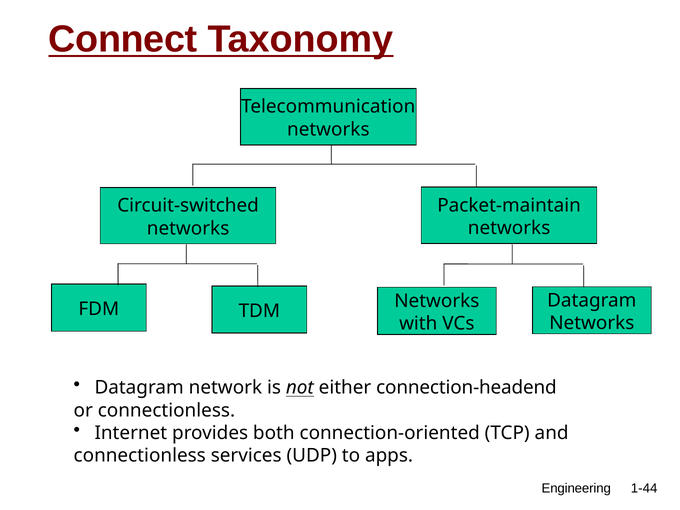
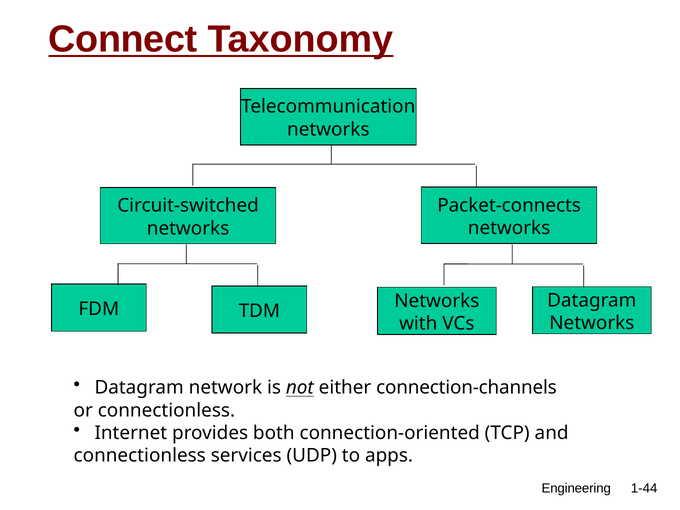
Packet-maintain: Packet-maintain -> Packet-connects (509, 205)
connection-headend: connection-headend -> connection-channels (466, 388)
